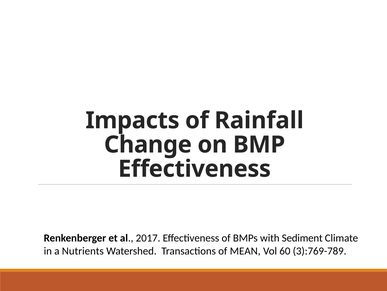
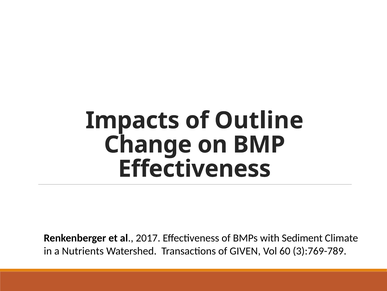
Rainfall: Rainfall -> Outline (259, 120)
MEAN: MEAN -> GIVEN (245, 250)
